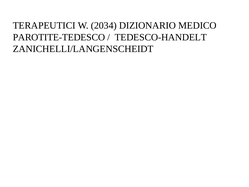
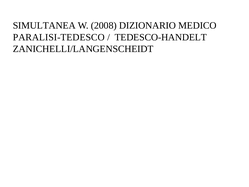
TERAPEUTICI: TERAPEUTICI -> SIMULTANEA (44, 26)
2034: 2034 -> 2008 (104, 26)
PAROTITE-TEDESCO: PAROTITE-TEDESCO -> PARALISI-TEDESCO (59, 37)
